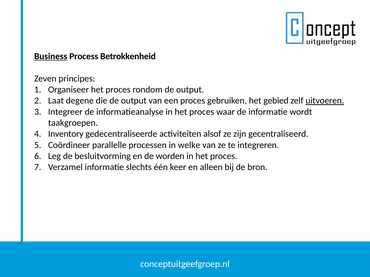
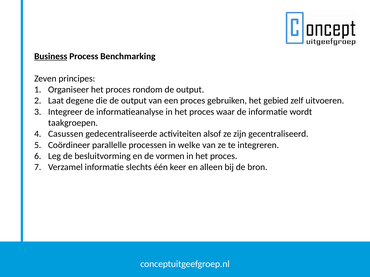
Betrokkenheid: Betrokkenheid -> Benchmarking (128, 56)
uitvoeren underline: present -> none (325, 101)
Inventory: Inventory -> Casussen (66, 134)
worden: worden -> vormen (170, 156)
